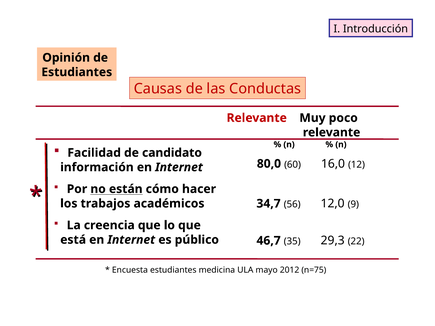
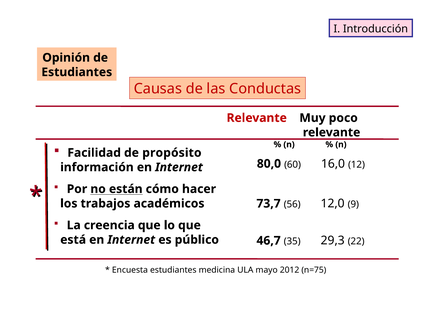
candidato: candidato -> propósito (172, 153)
34,7: 34,7 -> 73,7 (269, 204)
